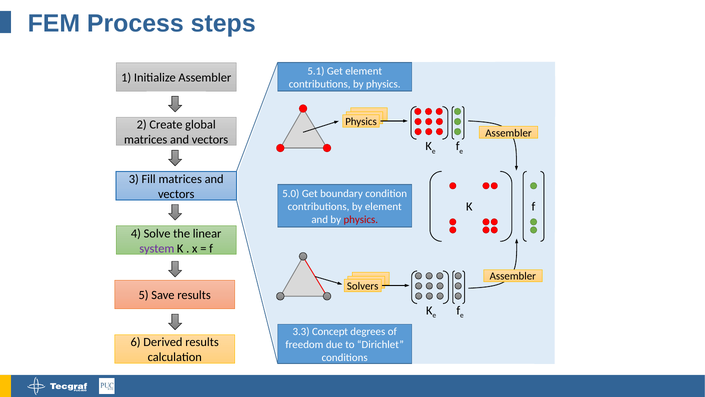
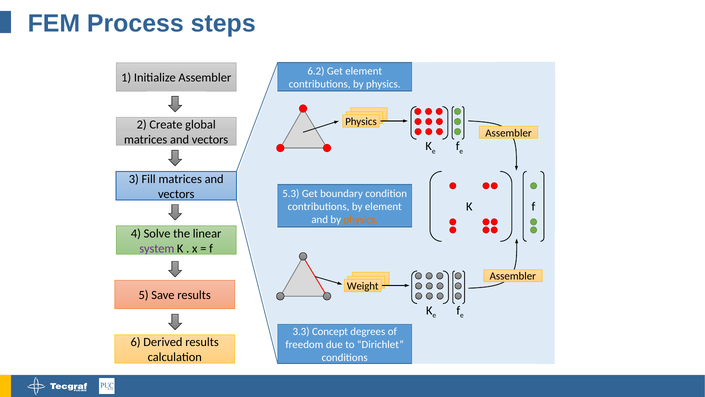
5.1: 5.1 -> 6.2 (316, 71)
5.0: 5.0 -> 5.3 (291, 193)
physics colour: red -> orange (361, 219)
Solvers: Solvers -> Weight (363, 286)
